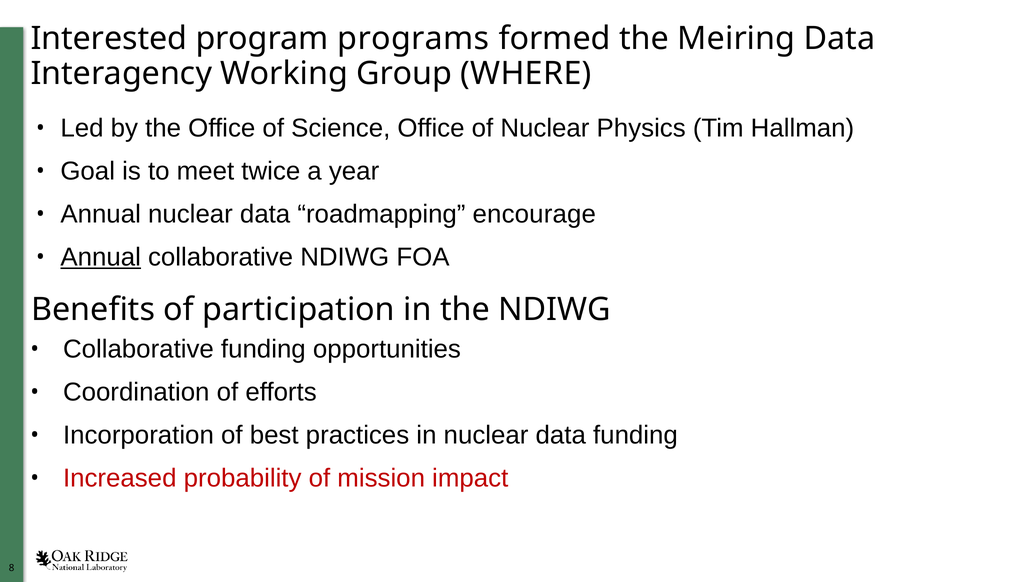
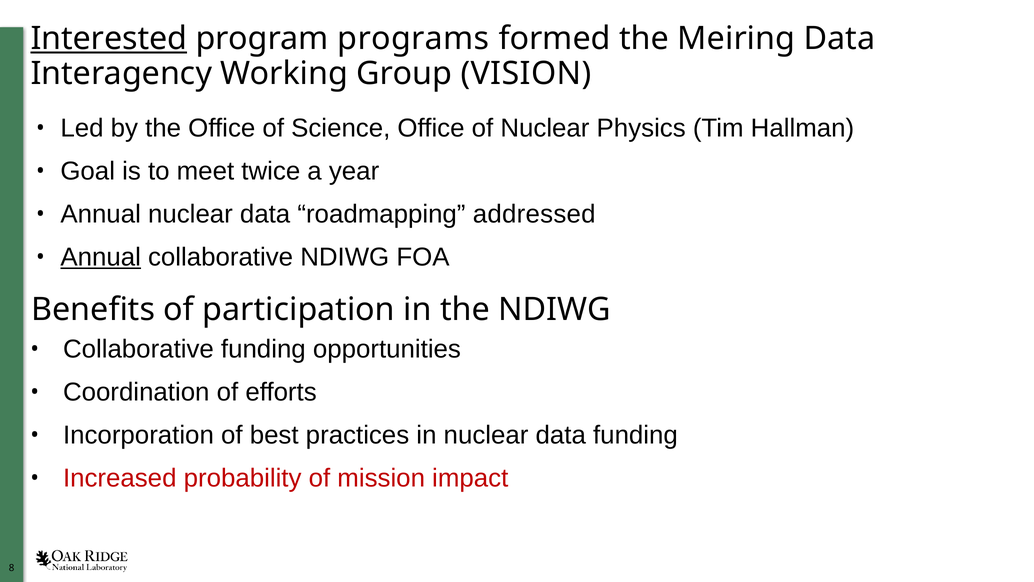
Interested underline: none -> present (109, 39)
WHERE: WHERE -> VISION (526, 74)
encourage: encourage -> addressed (534, 214)
